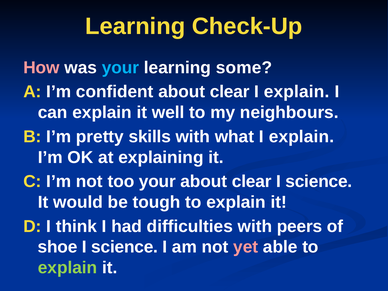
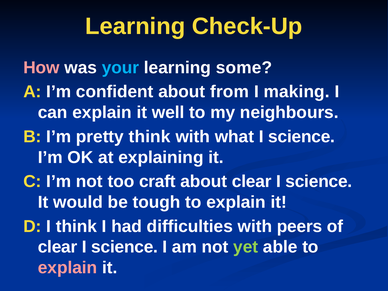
confident about clear: clear -> from (230, 92)
explain: explain -> making (297, 92)
pretty skills: skills -> think (150, 137)
what I explain: explain -> science (302, 137)
too your: your -> craft (157, 181)
shoe: shoe -> clear (58, 247)
yet colour: pink -> light green (246, 247)
explain colour: light green -> pink (68, 268)
